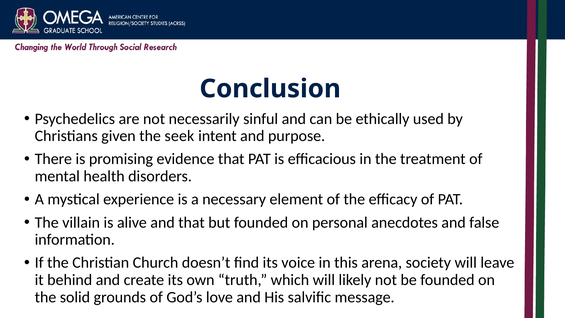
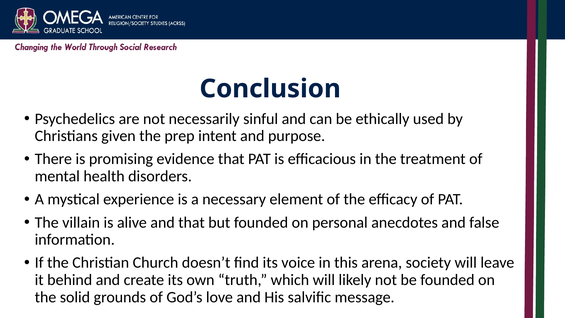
seek: seek -> prep (180, 136)
